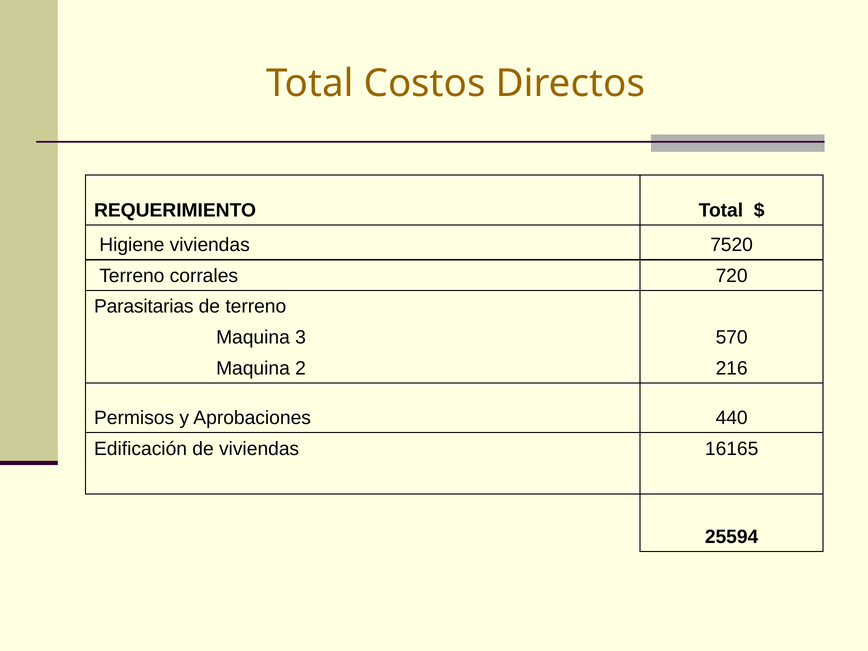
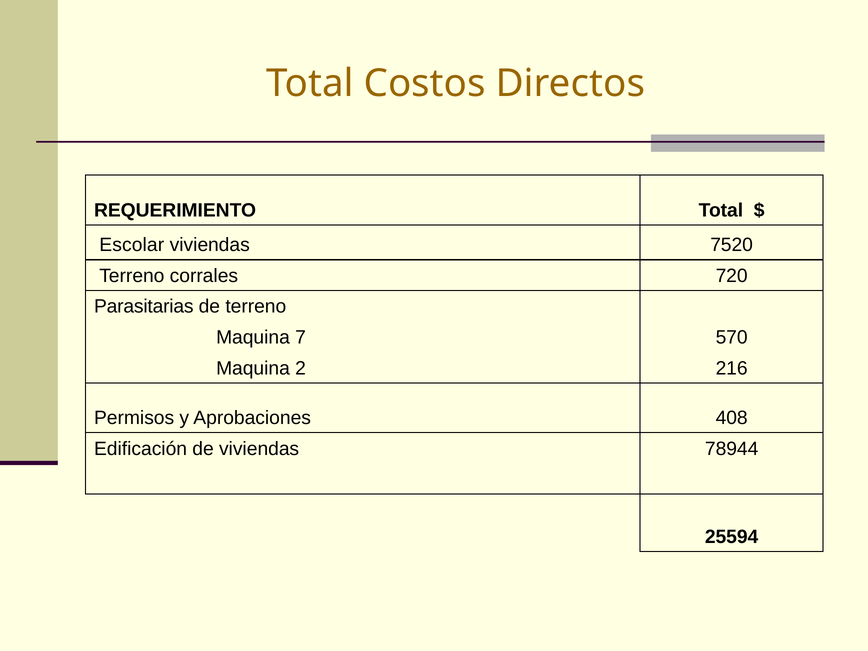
Higiene: Higiene -> Escolar (132, 245)
3: 3 -> 7 (301, 337)
440: 440 -> 408 (732, 418)
16165: 16165 -> 78944 (732, 449)
